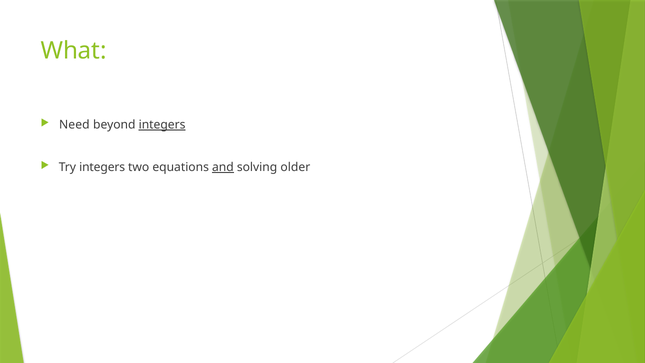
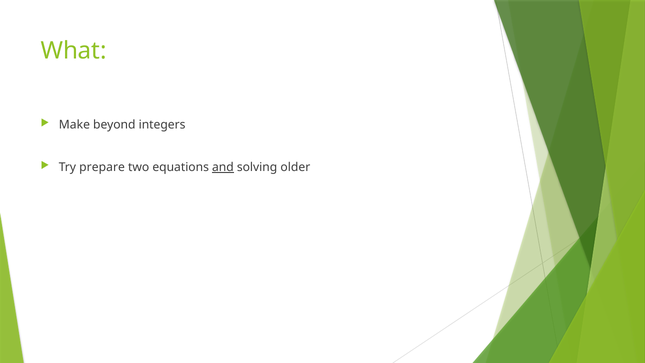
Need: Need -> Make (74, 125)
integers underline: present -> none (162, 125)
Try integers: integers -> prepare (102, 167)
